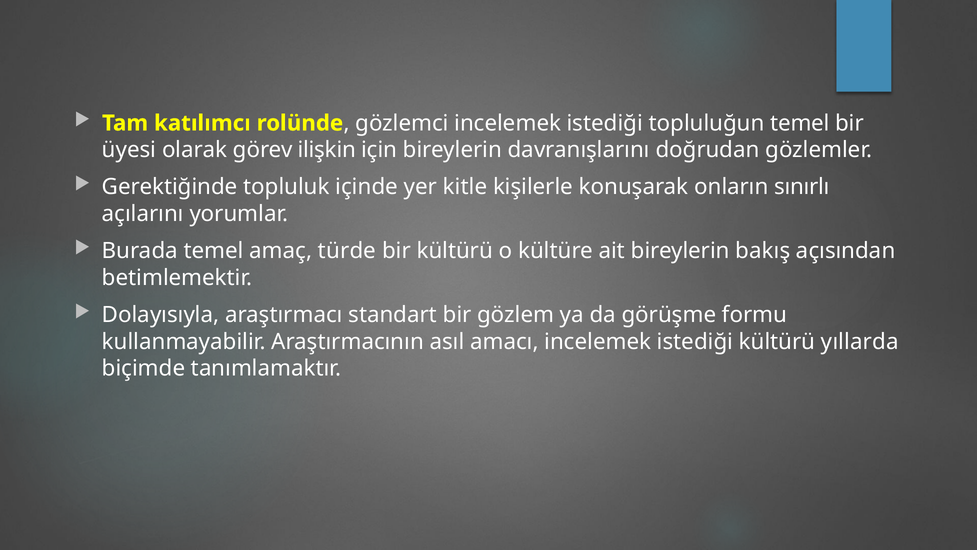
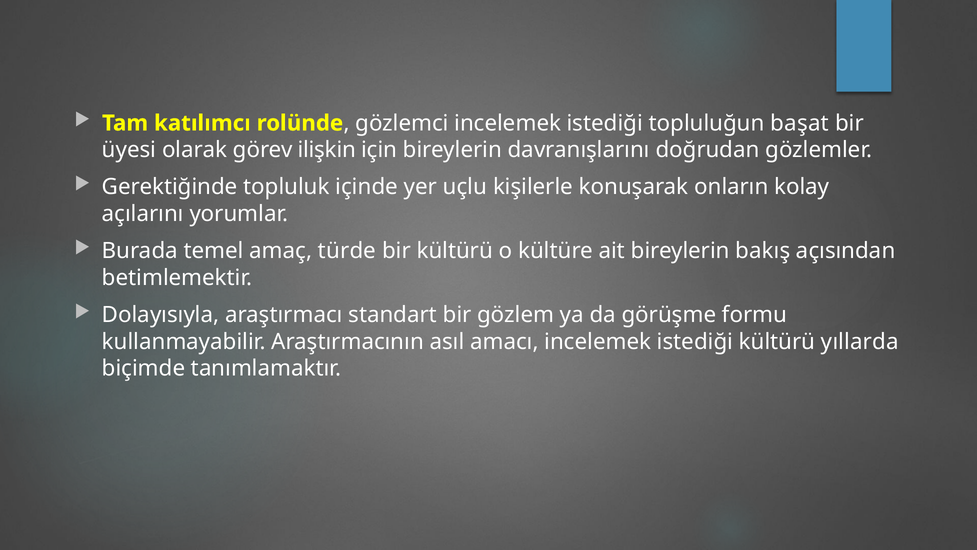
topluluğun temel: temel -> başat (800, 123)
kitle: kitle -> uçlu (465, 187)
sınırlı: sınırlı -> kolay (802, 187)
